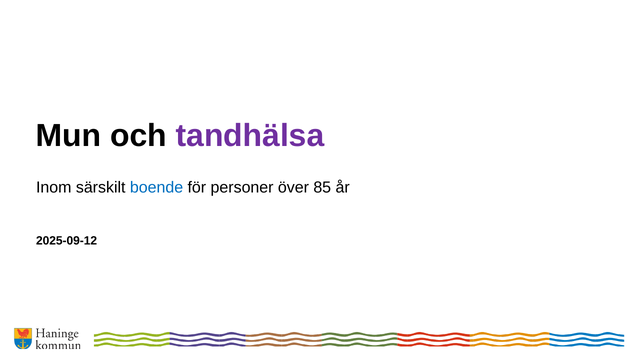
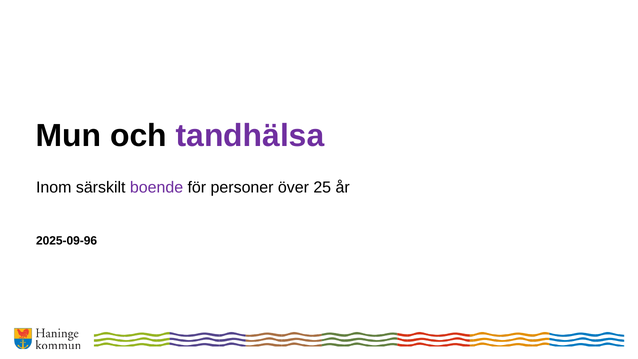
boende colour: blue -> purple (157, 187)
85: 85 -> 25 (322, 187)
2025-09-12: 2025-09-12 -> 2025-09-96 (67, 241)
